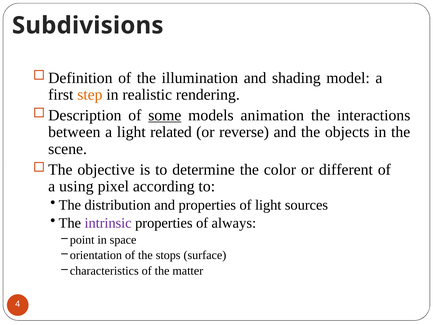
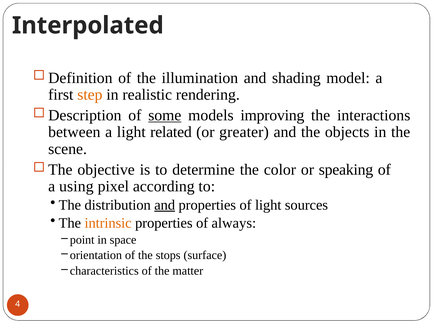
Subdivisions: Subdivisions -> Interpolated (88, 25)
animation: animation -> improving (272, 115)
reverse: reverse -> greater (244, 132)
different: different -> speaking (346, 169)
and underline: none -> present (165, 205)
intrinsic colour: purple -> orange (108, 223)
